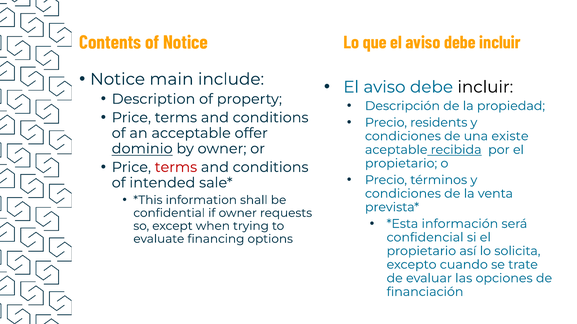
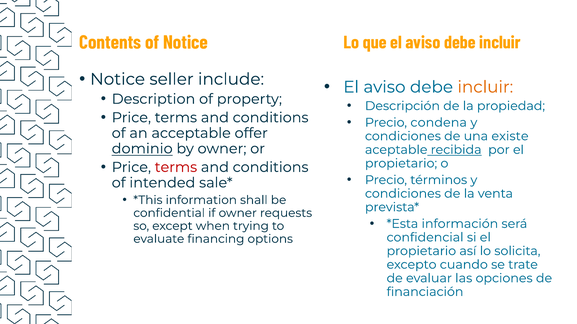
main: main -> seller (172, 79)
incluir colour: black -> orange (485, 87)
residents: residents -> condena (439, 123)
